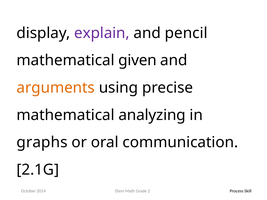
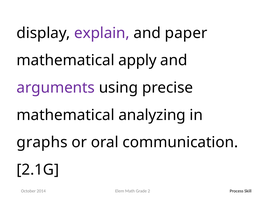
pencil: pencil -> paper (186, 33)
given: given -> apply (137, 60)
arguments colour: orange -> purple (56, 88)
